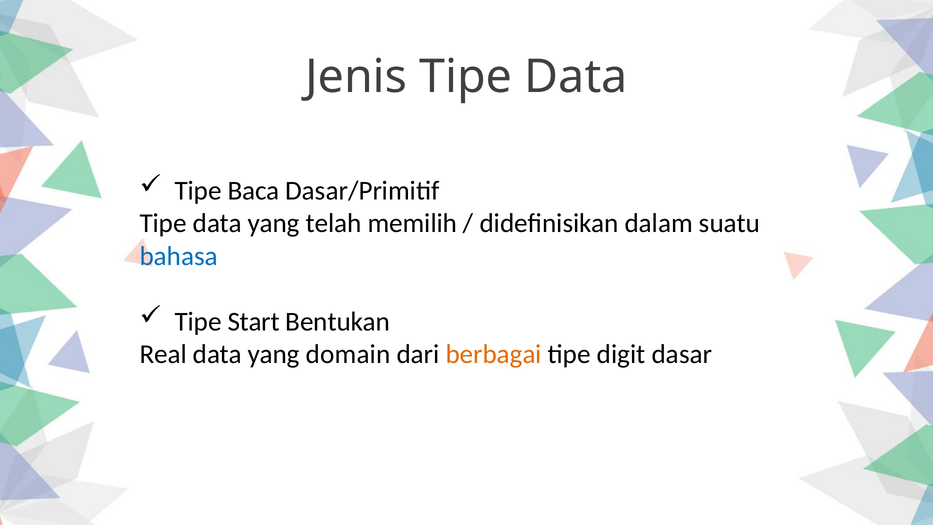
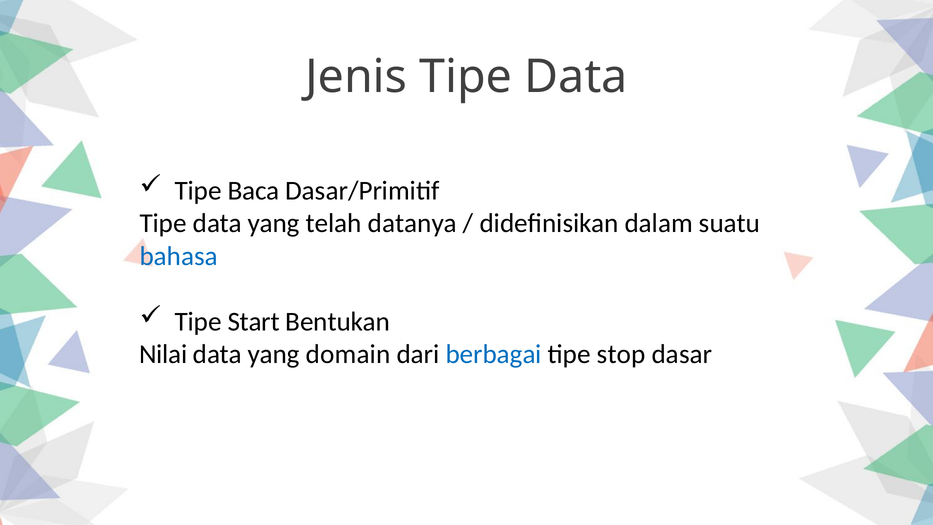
memilih: memilih -> datanya (412, 223)
Real: Real -> Nilai (163, 354)
berbagai colour: orange -> blue (494, 354)
digit: digit -> stop (621, 354)
